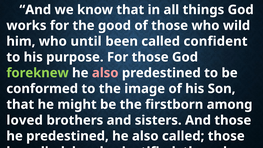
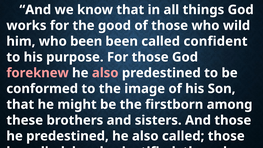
who until: until -> been (86, 41)
foreknew colour: light green -> pink (38, 73)
loved: loved -> these (25, 120)
